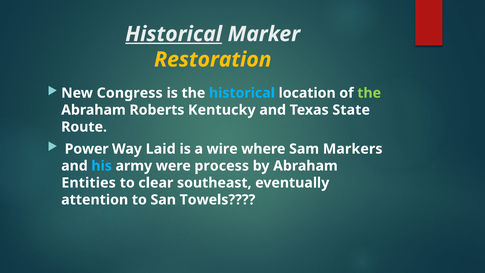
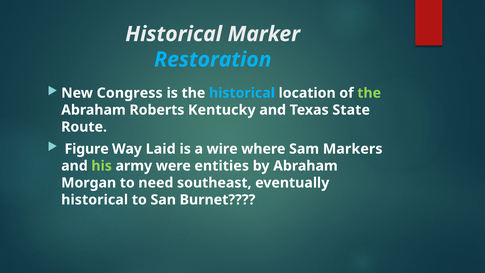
Historical underline: present -> none (174, 34)
Restoration colour: yellow -> light blue (213, 60)
Power: Power -> Figure (87, 149)
his colour: light blue -> light green (102, 166)
process: process -> entities (222, 166)
Entities: Entities -> Morgan (89, 183)
clear: clear -> need (156, 183)
attention: attention -> historical (95, 200)
Towels: Towels -> Burnet (217, 200)
